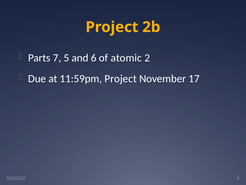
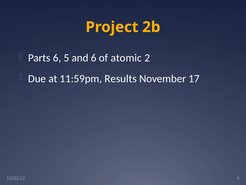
Parts 7: 7 -> 6 (57, 58)
11:59pm Project: Project -> Results (121, 78)
